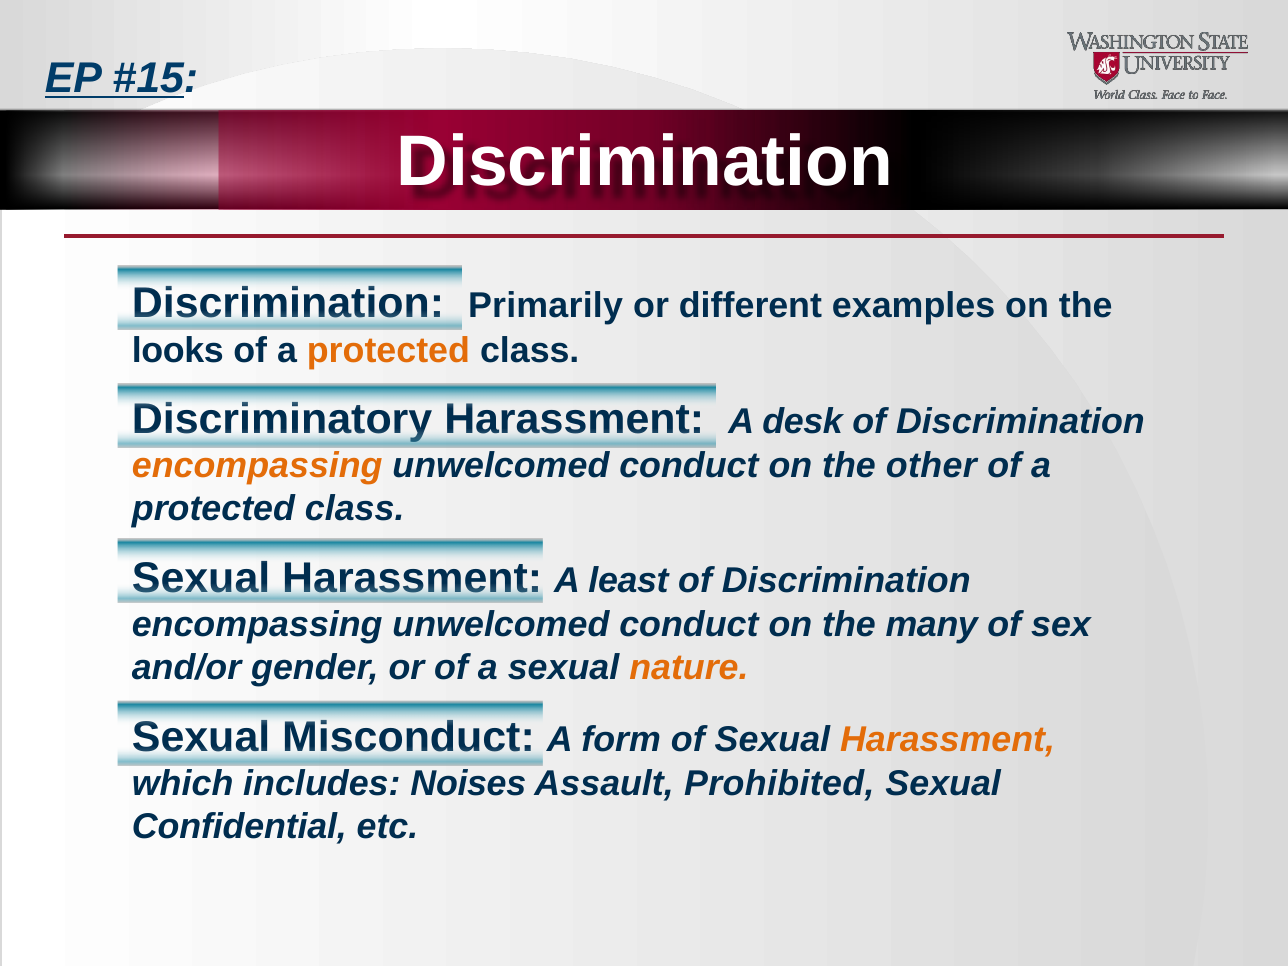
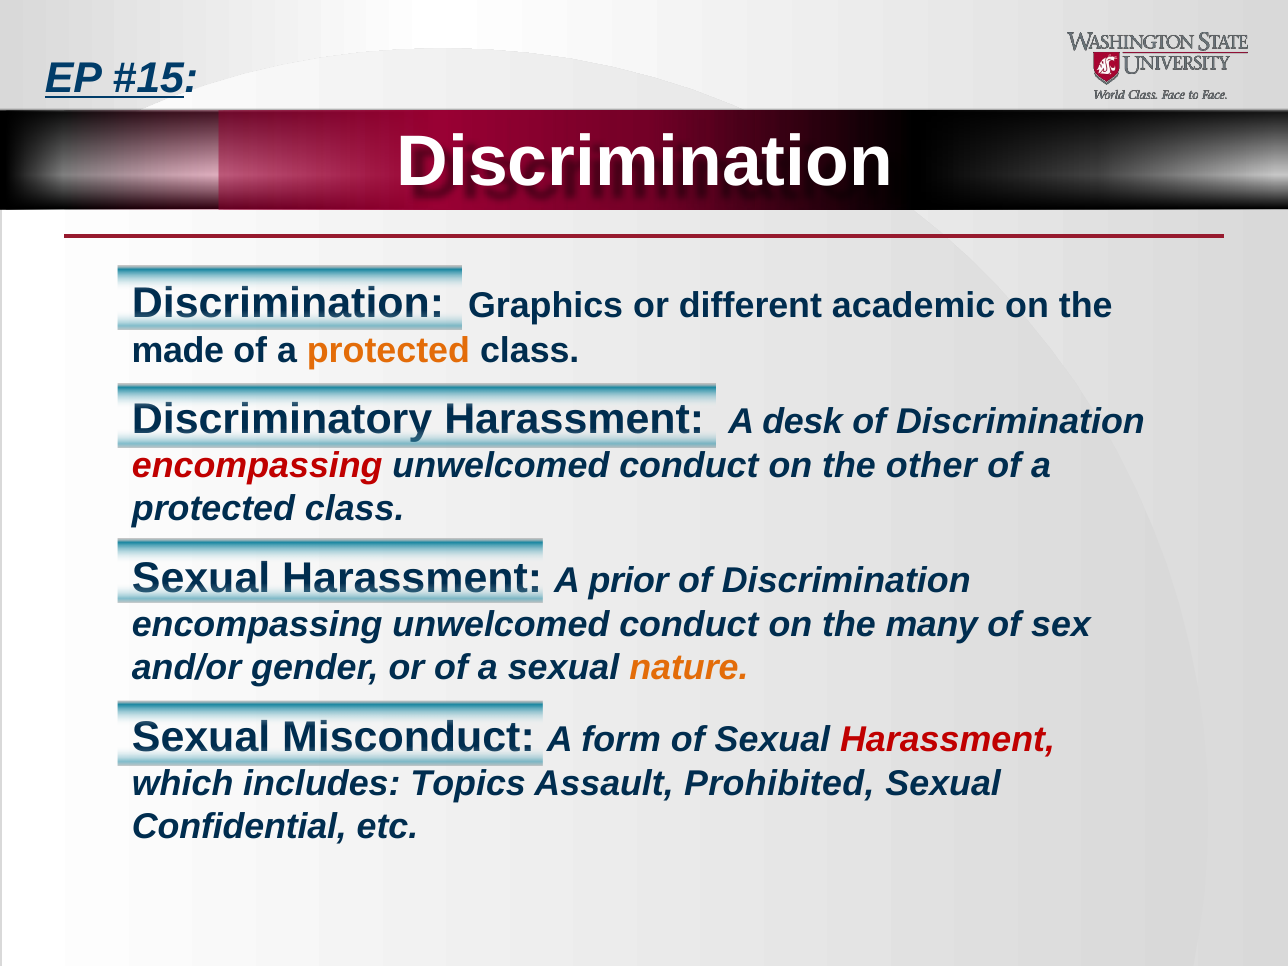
Primarily: Primarily -> Graphics (546, 306)
examples: examples -> academic (914, 306)
looks: looks -> made (178, 350)
encompassing colour: orange -> red (257, 466)
least: least -> prior (629, 581)
Harassment colour: orange -> red (948, 740)
Noises: Noises -> Topics (468, 784)
